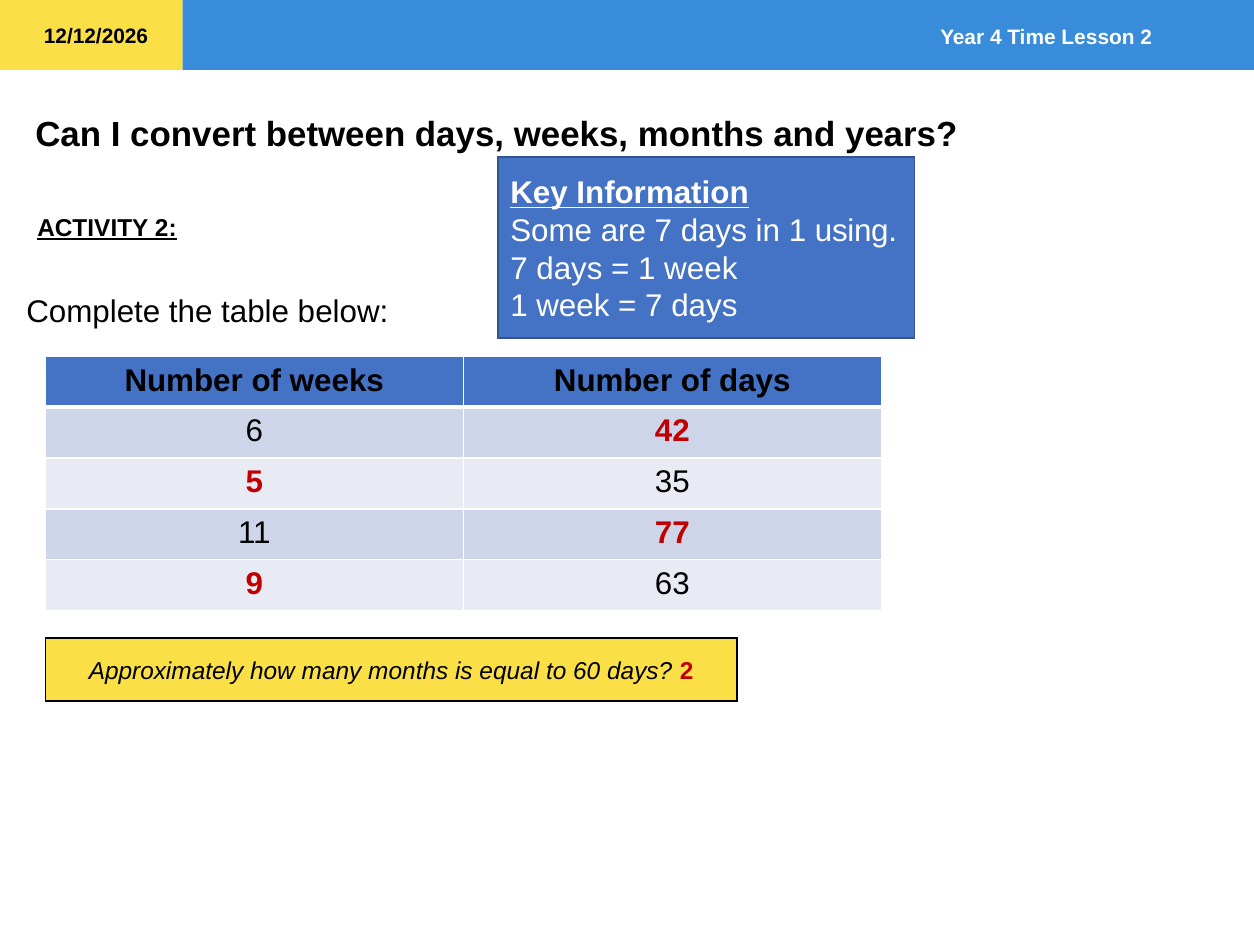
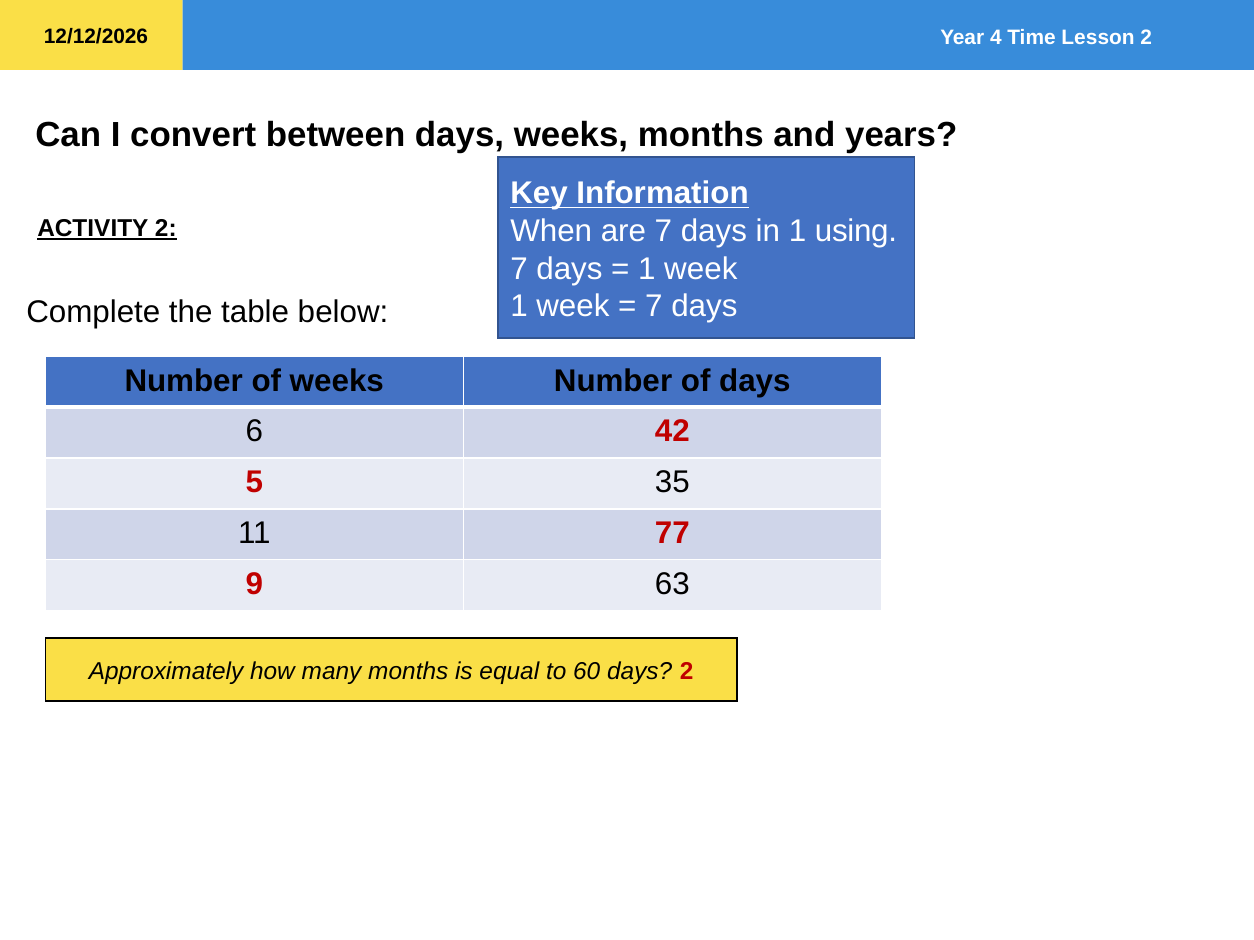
Some: Some -> When (551, 231)
